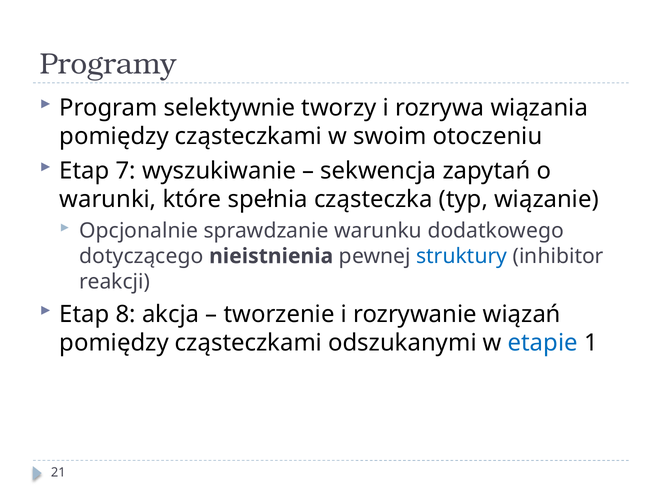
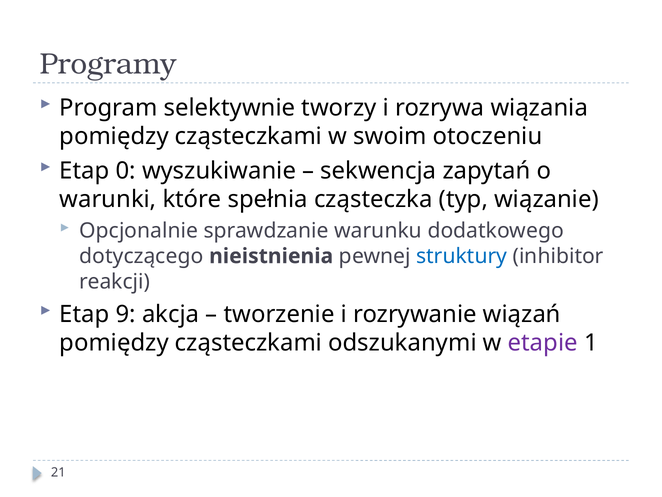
7: 7 -> 0 (126, 170)
8: 8 -> 9 (126, 314)
etapie colour: blue -> purple (543, 343)
